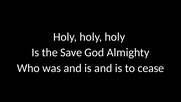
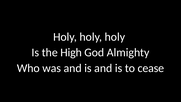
Save: Save -> High (71, 52)
